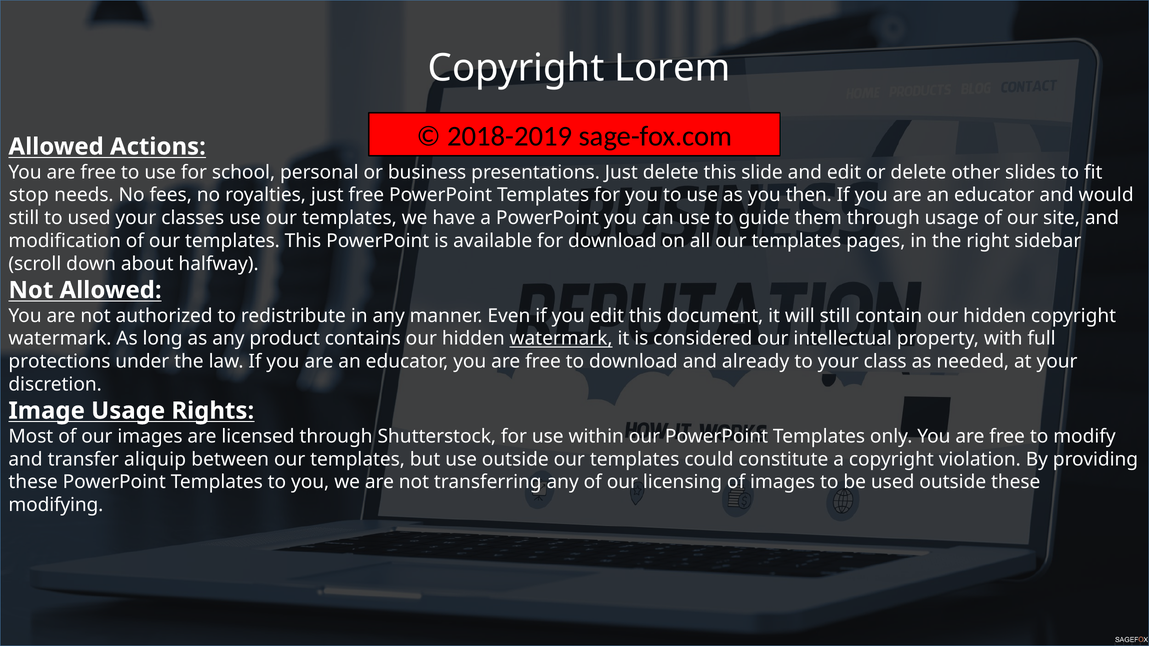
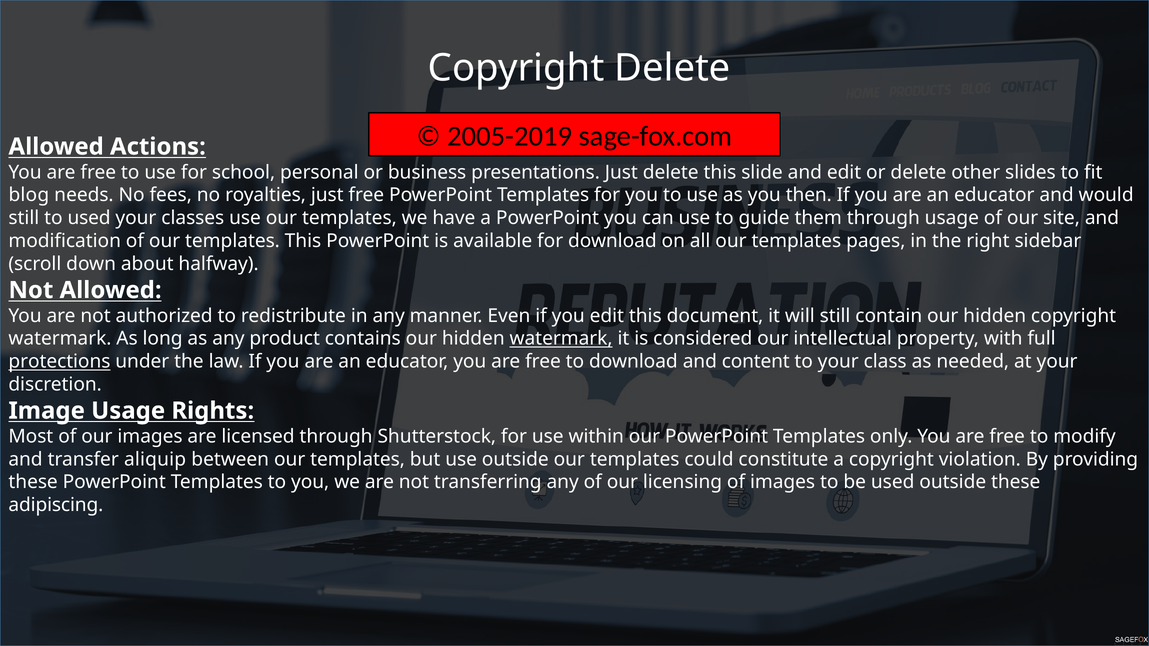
Copyright Lorem: Lorem -> Delete (672, 68)
2018-2019: 2018-2019 -> 2005-2019 (510, 136)
stop: stop -> blog (29, 195)
protections underline: none -> present (59, 362)
already: already -> content (756, 362)
modifying: modifying -> adipiscing (56, 505)
